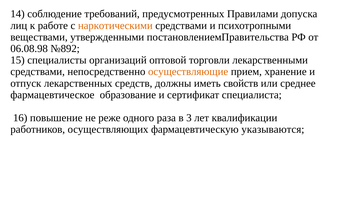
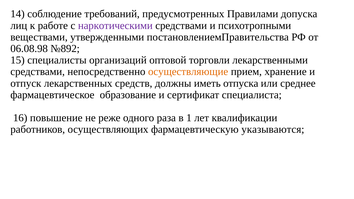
наркотическими colour: orange -> purple (115, 26)
свойств: свойств -> отпуска (241, 83)
3: 3 -> 1 (189, 118)
